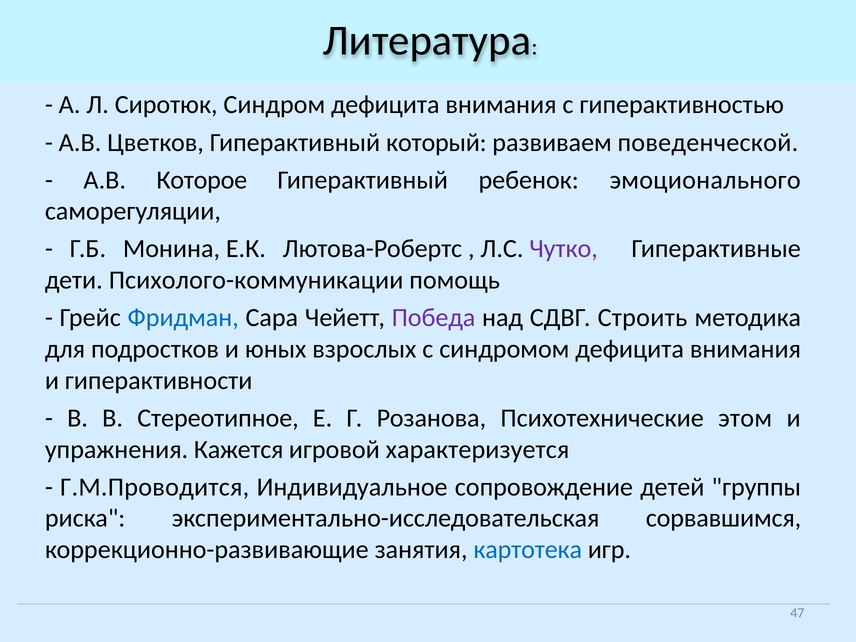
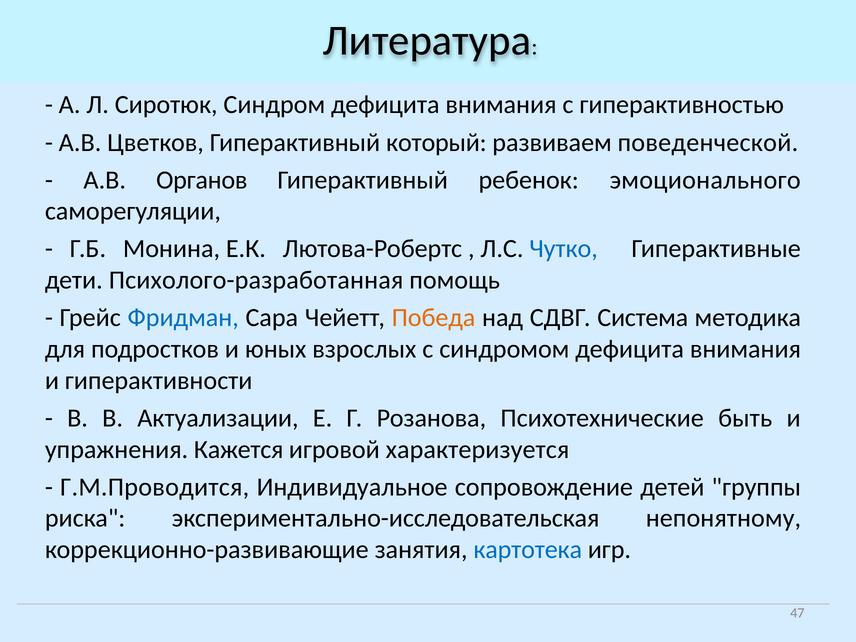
Которое: Которое -> Органов (202, 180)
Чутко colour: purple -> blue (564, 249)
Психолого-коммуникации: Психолого-коммуникации -> Психолого-разработанная (256, 280)
Победа colour: purple -> orange (434, 318)
Строить: Строить -> Система (643, 318)
Стереотипное: Стереотипное -> Актуализации (218, 418)
этом: этом -> быть (745, 418)
сорвавшимся: сорвавшимся -> непонятному (723, 518)
